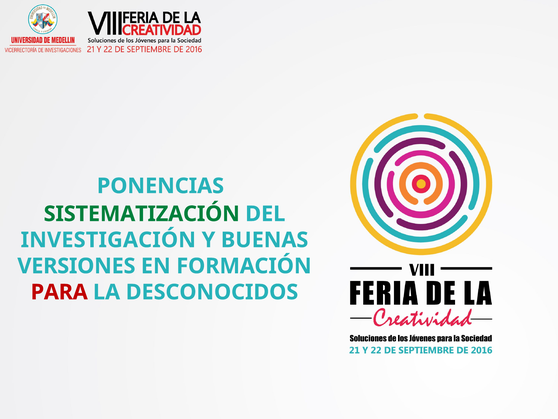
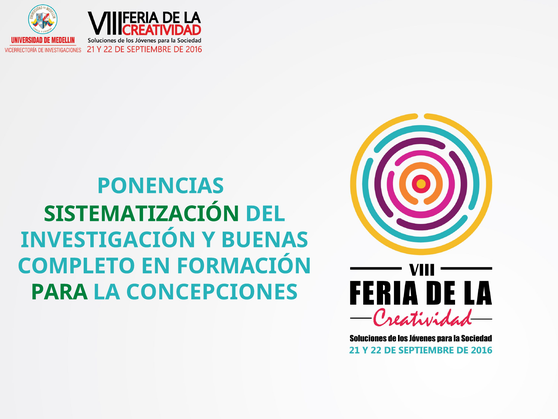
VERSIONES: VERSIONES -> COMPLETO (76, 266)
PARA colour: red -> green (59, 292)
DESCONOCIDOS: DESCONOCIDOS -> CONCEPCIONES (212, 292)
